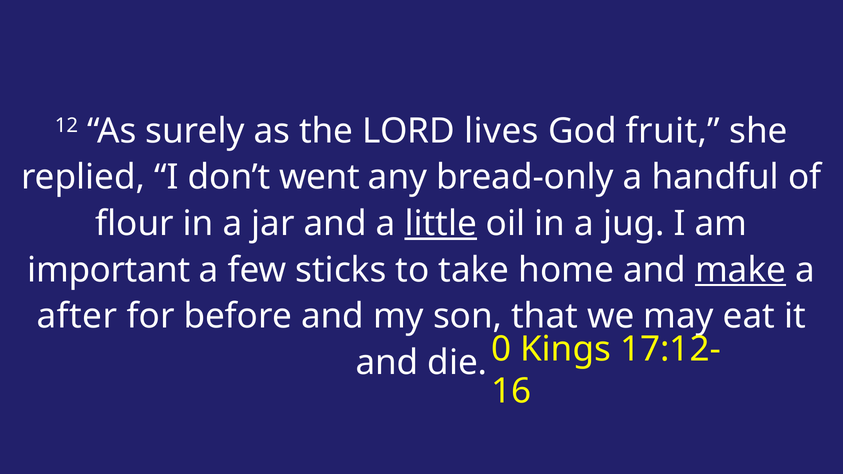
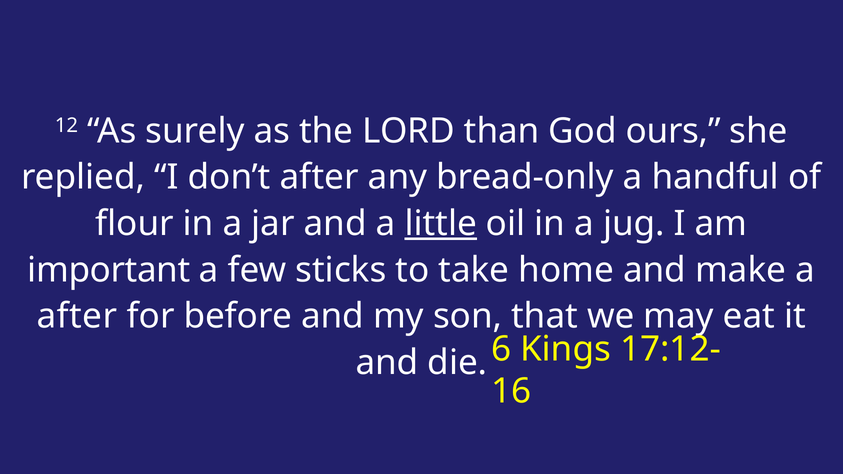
lives: lives -> than (502, 131)
fruit: fruit -> ours (673, 131)
don’t went: went -> after (319, 177)
make underline: present -> none (741, 270)
0: 0 -> 6 (501, 349)
